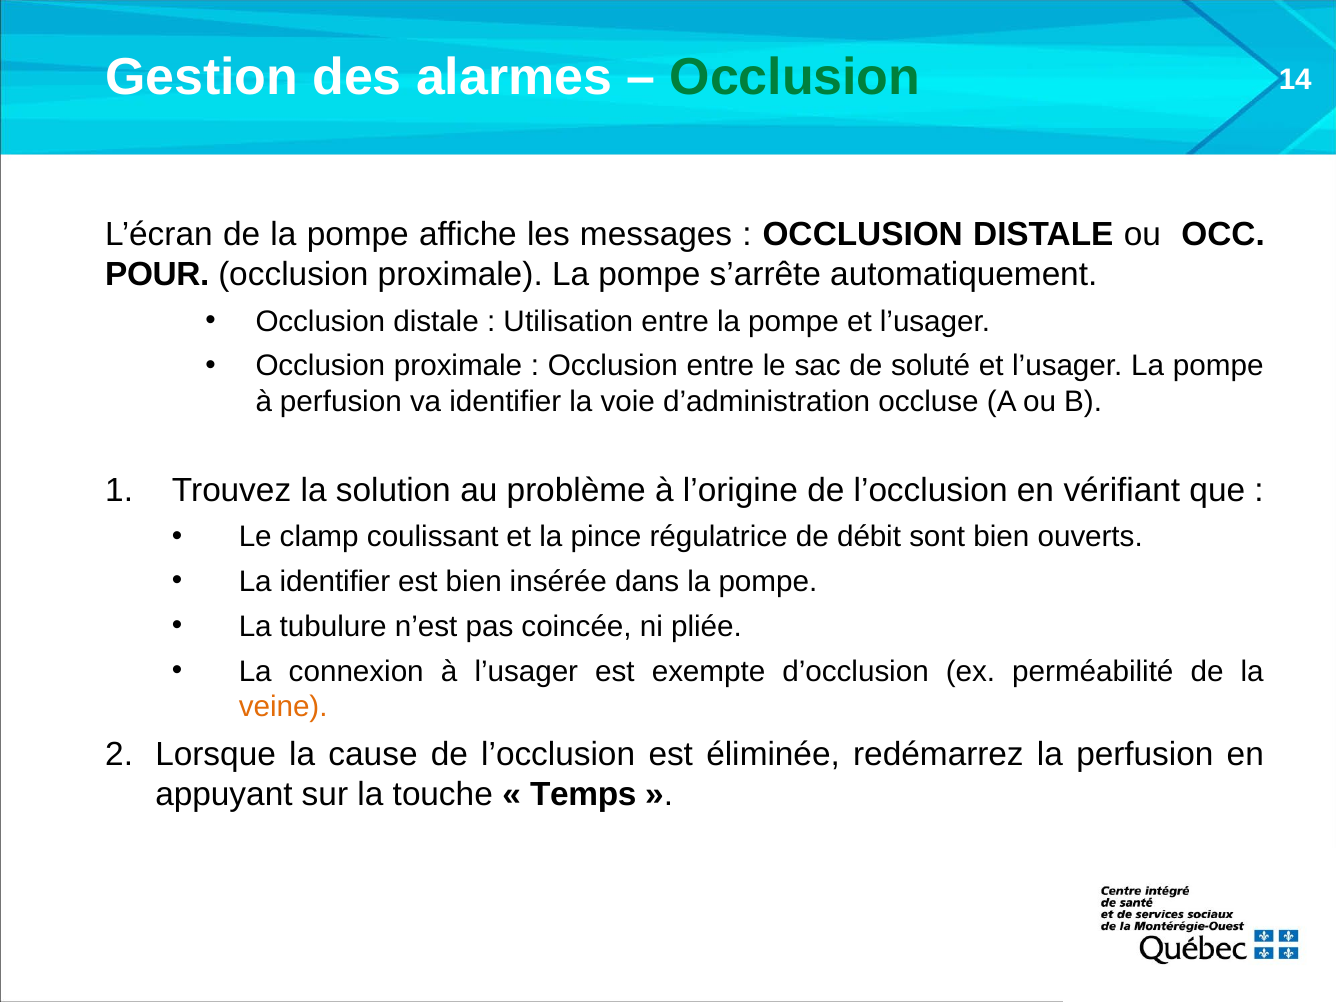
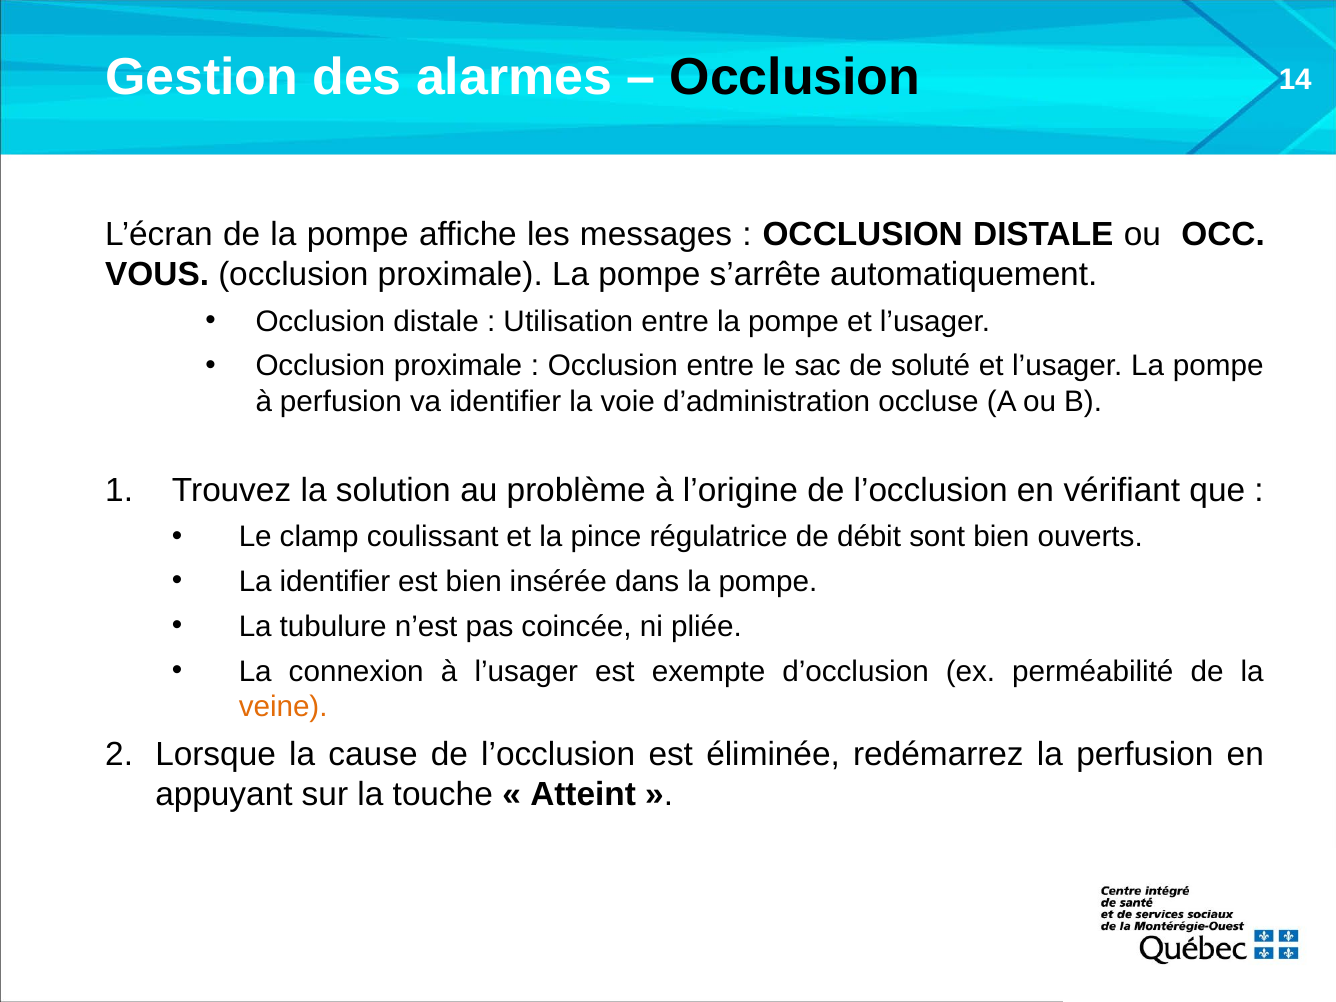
Occlusion colour: green -> black (795, 77)
POUR: POUR -> VOUS (157, 274)
Temps: Temps -> Atteint (583, 794)
